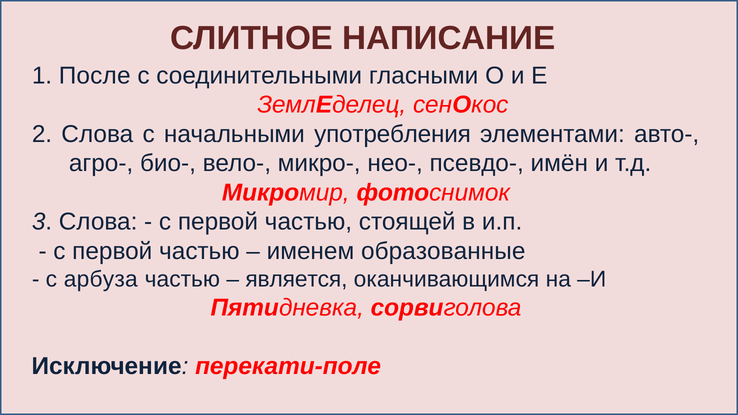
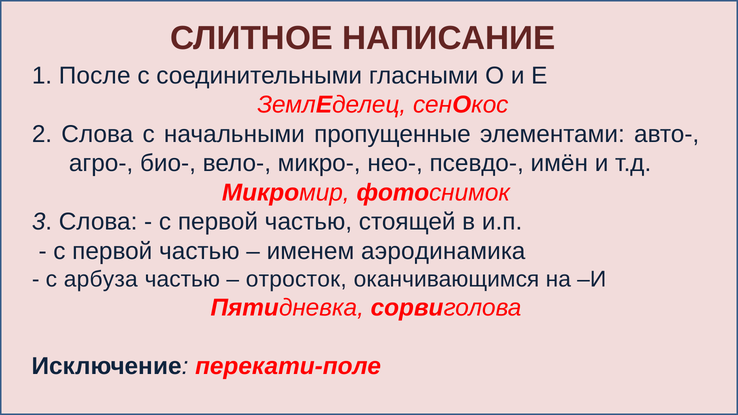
употребления: употребления -> пропущенные (392, 134)
образованные: образованные -> аэродинамика (443, 251)
является: является -> отросток (296, 279)
